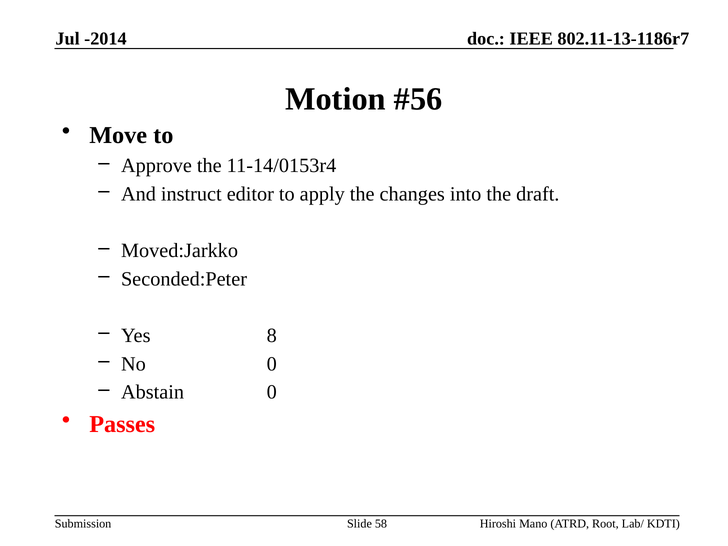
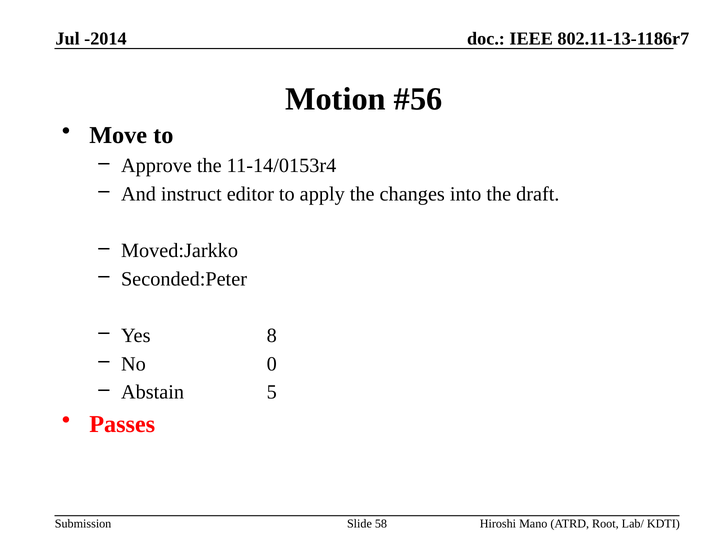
Abstain 0: 0 -> 5 (272, 392)
